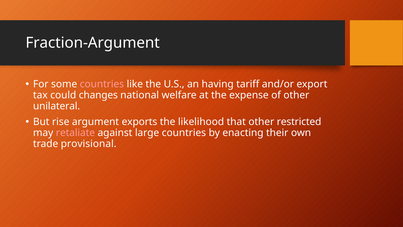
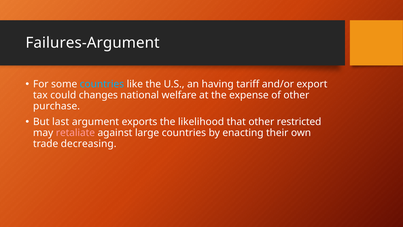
Fraction-Argument: Fraction-Argument -> Failures-Argument (93, 43)
countries colour: pink -> light blue (102, 84)
unilateral: unilateral -> purchase (57, 106)
rise: rise -> last (61, 122)
provisional: provisional -> decreasing (89, 144)
